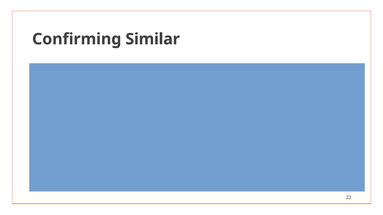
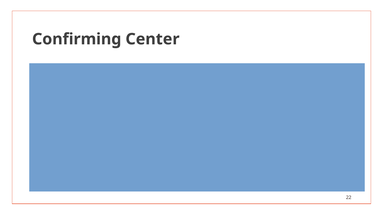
Similar: Similar -> Center (152, 39)
